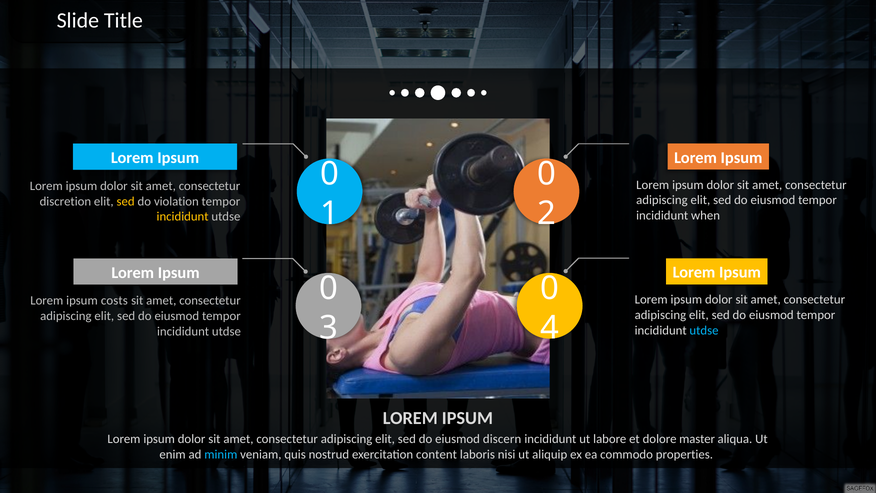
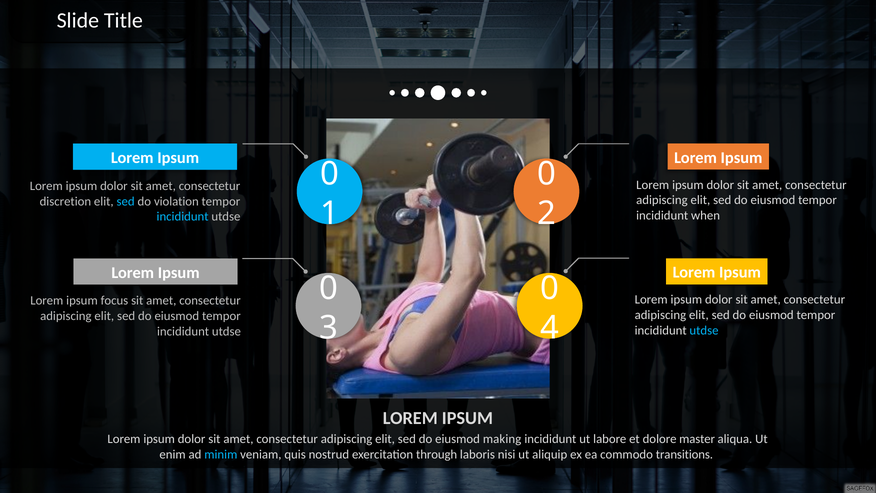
sed colour: yellow -> light blue (126, 201)
incididunt colour: yellow -> light blue (183, 217)
costs: costs -> focus (114, 301)
discern: discern -> making (502, 439)
content: content -> through (437, 454)
properties: properties -> transitions (684, 454)
